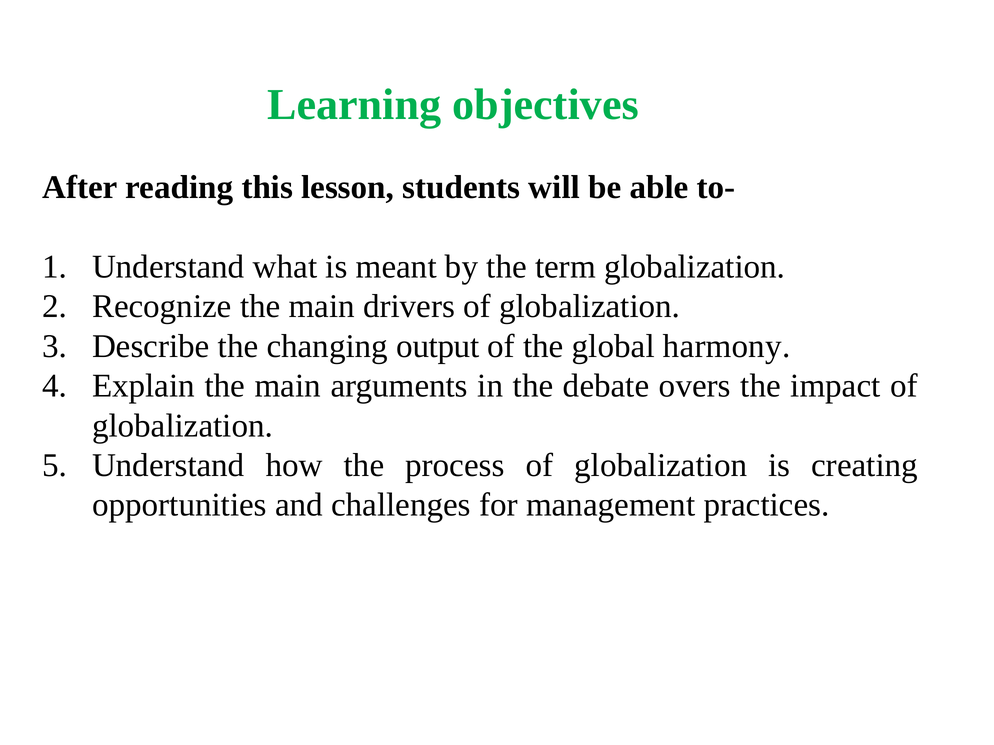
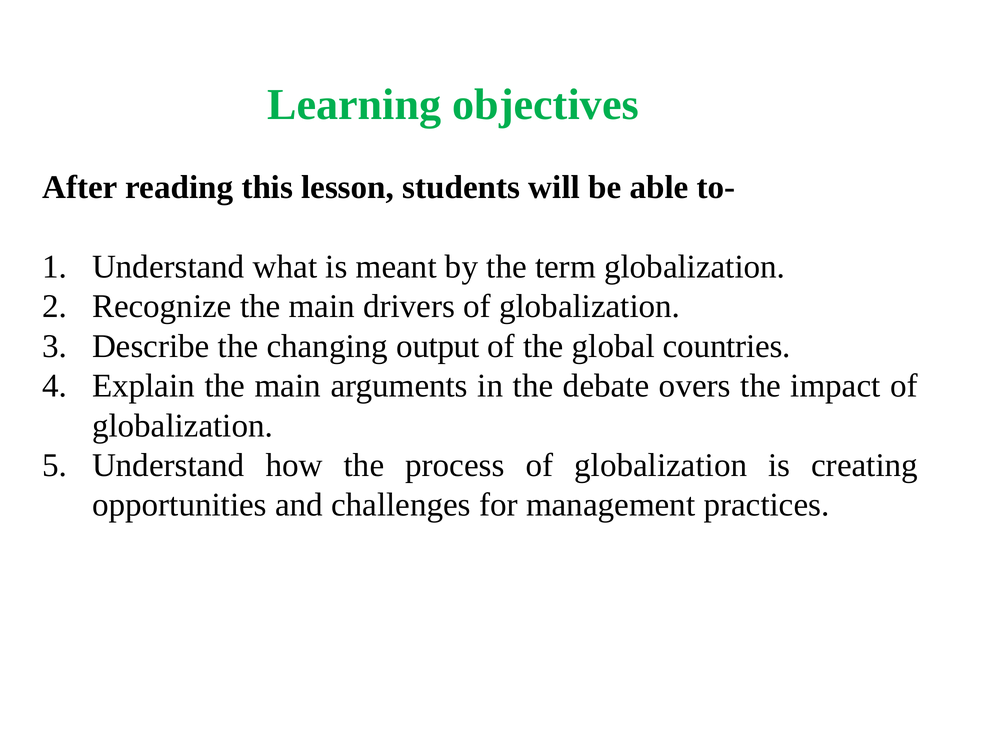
harmony: harmony -> countries (727, 346)
